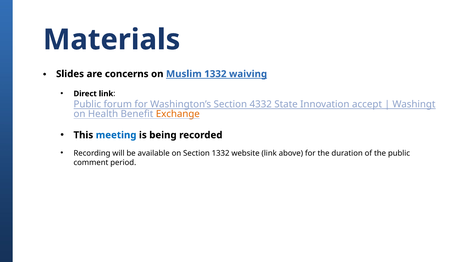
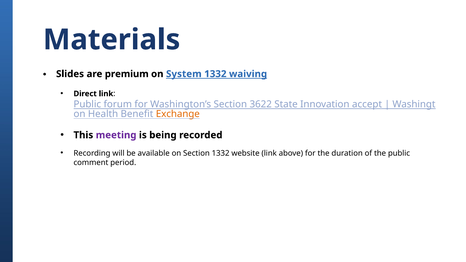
concerns: concerns -> premium (127, 74)
Muslim: Muslim -> System (184, 74)
4332: 4332 -> 3622 (261, 104)
meeting colour: blue -> purple (116, 135)
